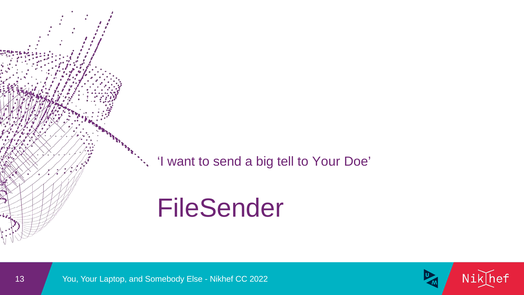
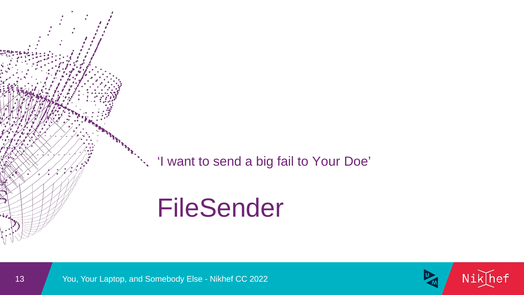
tell: tell -> fail (285, 161)
